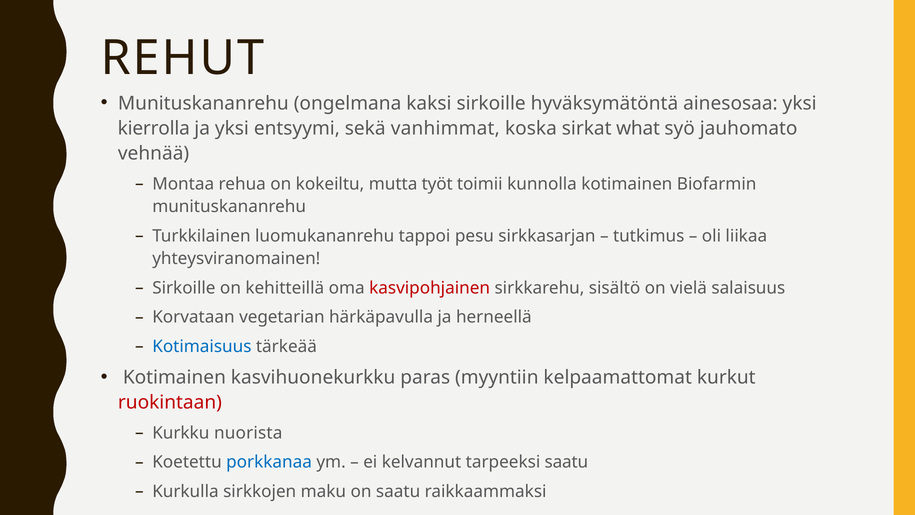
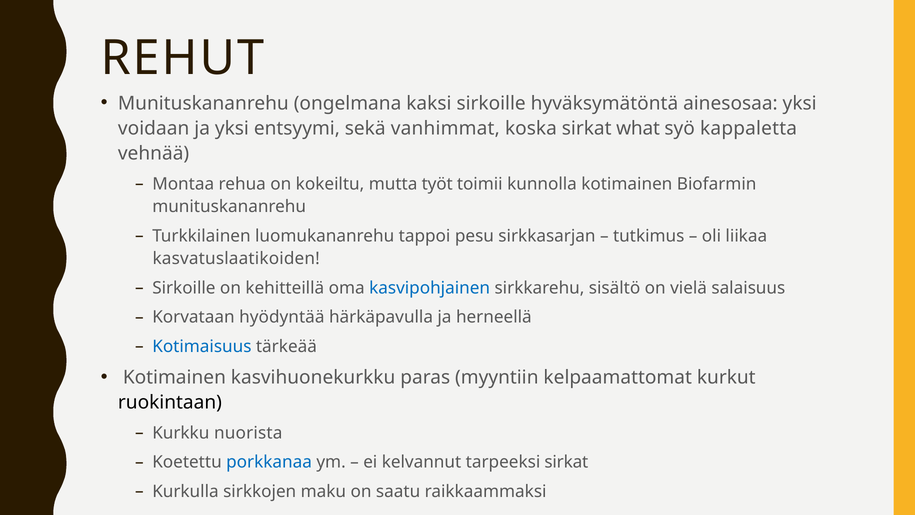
kierrolla: kierrolla -> voidaan (154, 128)
jauhomato: jauhomato -> kappaletta (749, 128)
yhteysviranomainen: yhteysviranomainen -> kasvatuslaatikoiden (236, 258)
kasvipohjainen colour: red -> blue (430, 288)
vegetarian: vegetarian -> hyödyntää (282, 317)
ruokintaan colour: red -> black (170, 402)
tarpeeksi saatu: saatu -> sirkat (566, 462)
